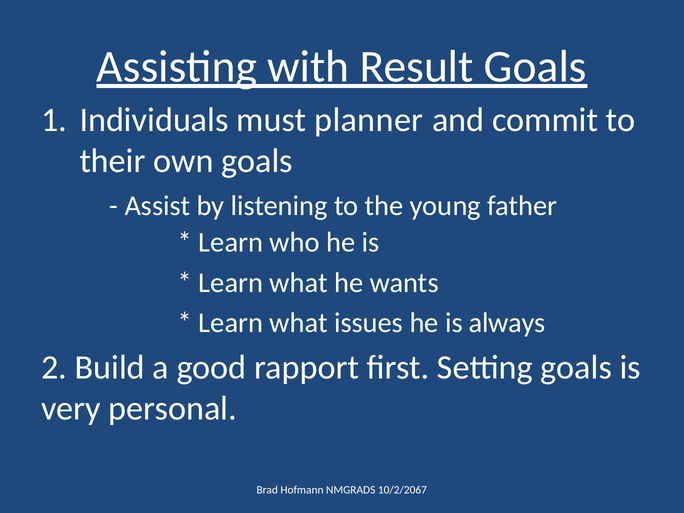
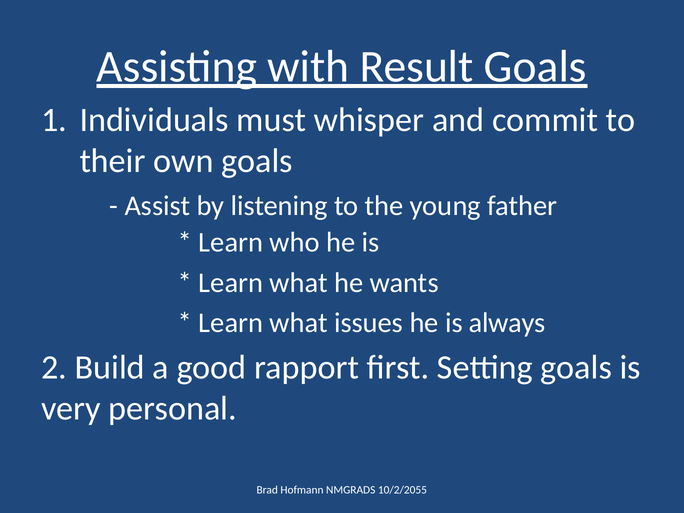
planner: planner -> whisper (369, 120)
10/2/2067: 10/2/2067 -> 10/2/2055 (402, 490)
